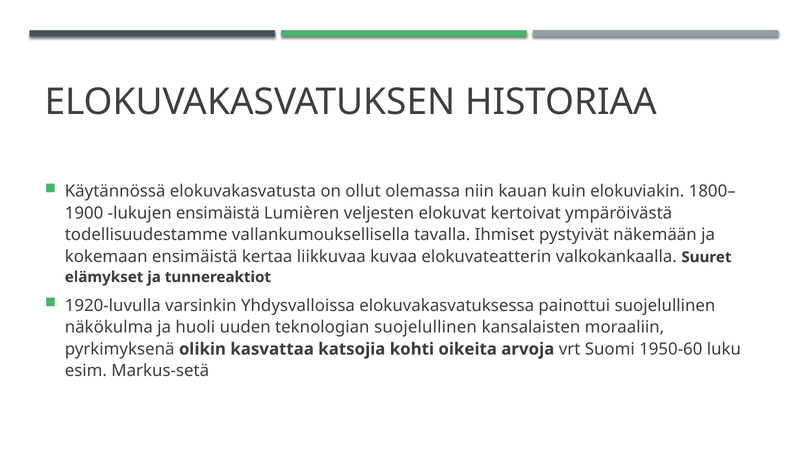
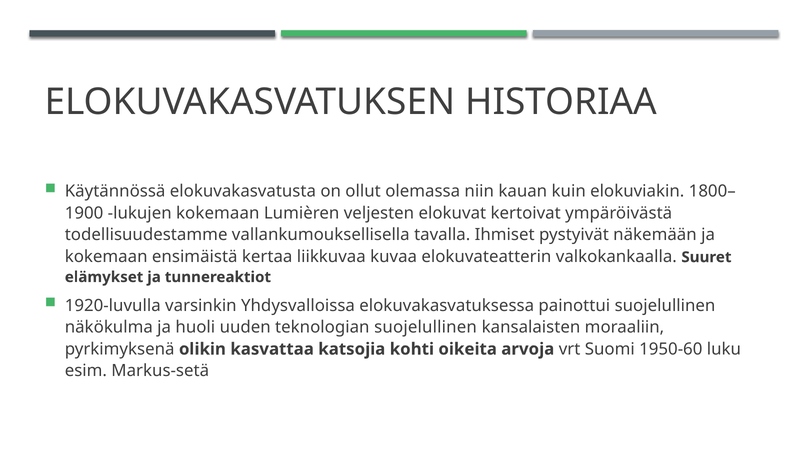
lukujen ensimäistä: ensimäistä -> kokemaan (218, 213)
